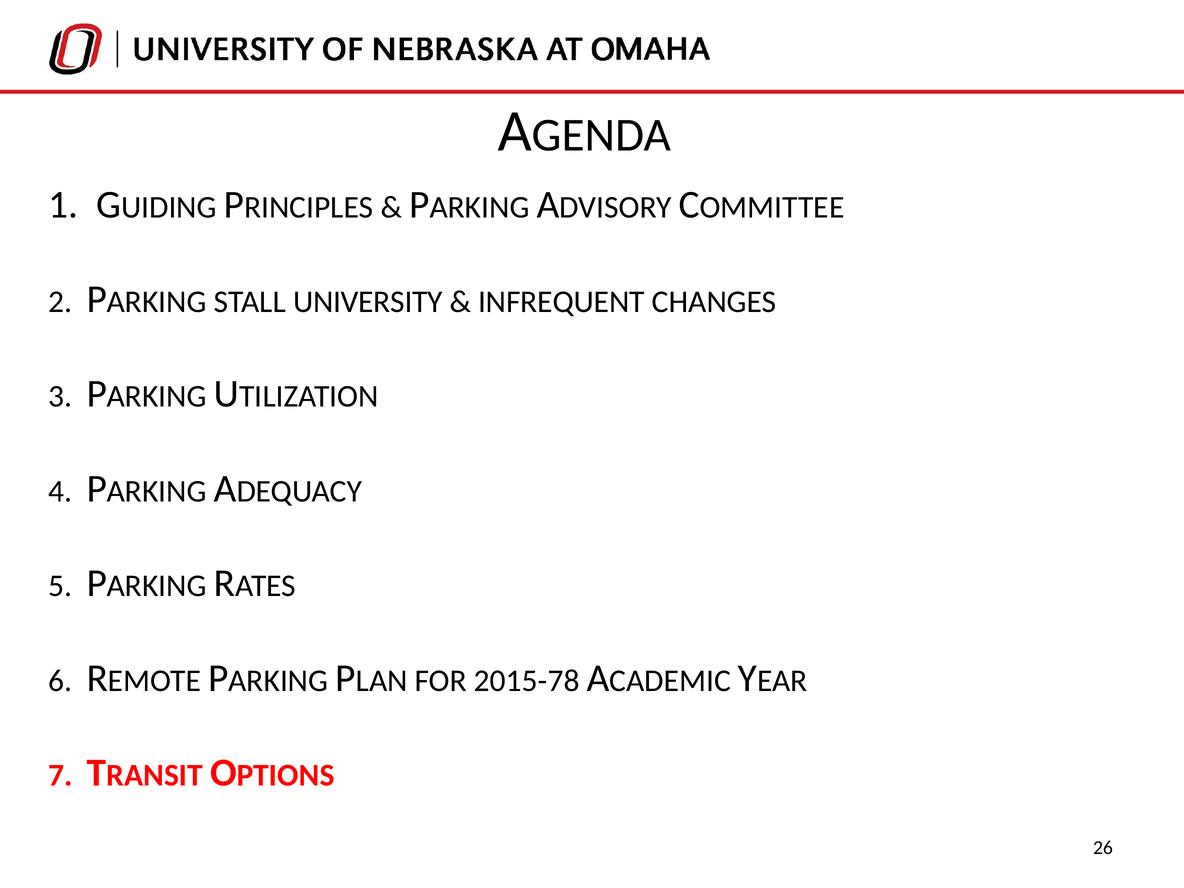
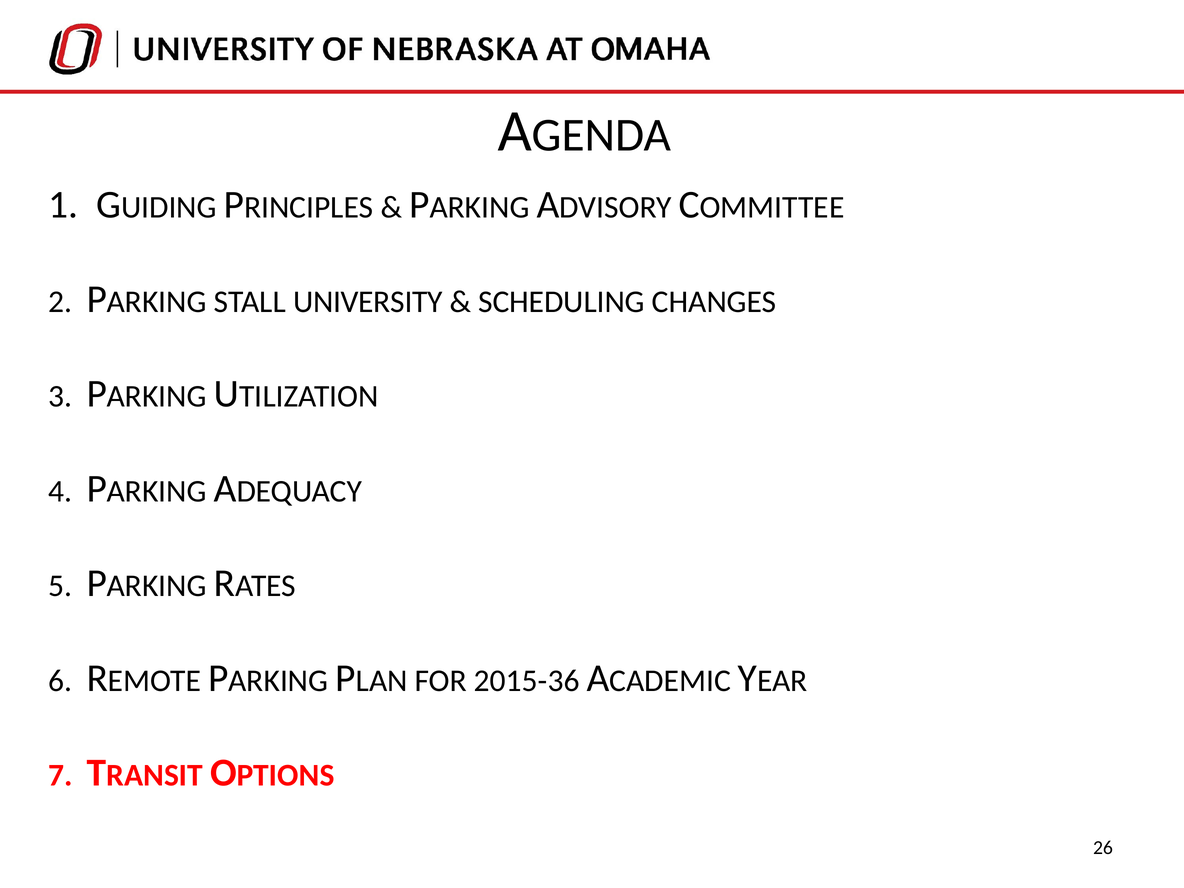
INFREQUENT: INFREQUENT -> SCHEDULING (561, 302)
2015-78: 2015-78 -> 2015-36 (527, 681)
